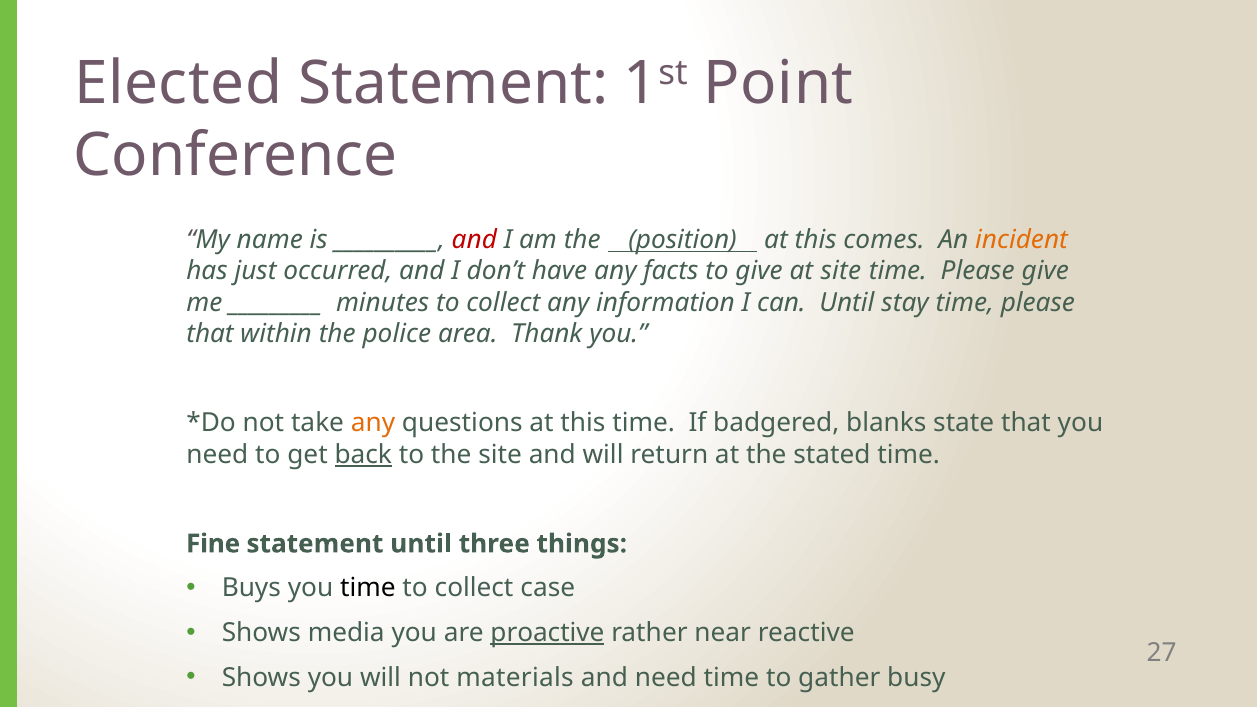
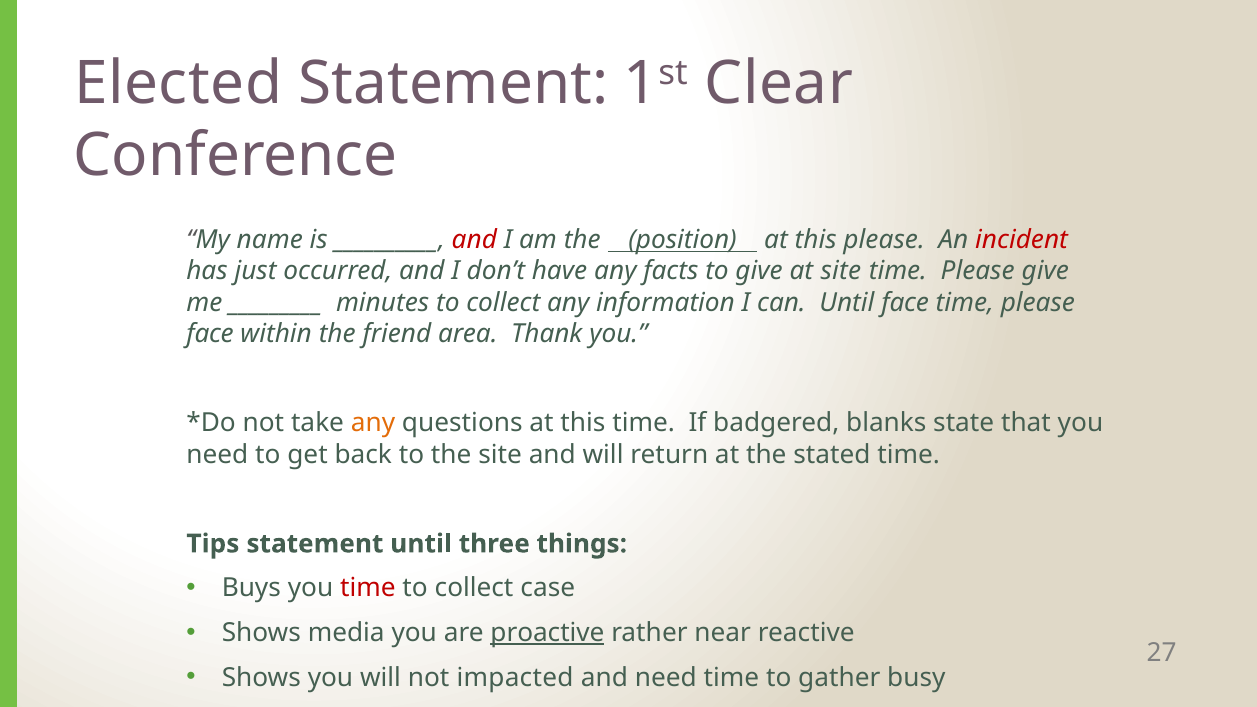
Point: Point -> Clear (779, 83)
this comes: comes -> please (884, 240)
incident colour: orange -> red (1022, 240)
Until stay: stay -> face (905, 303)
that: that -> face (210, 334)
police: police -> friend (397, 334)
back underline: present -> none (363, 455)
Fine: Fine -> Tips (213, 544)
time colour: black -> red (368, 588)
materials: materials -> impacted (515, 678)
